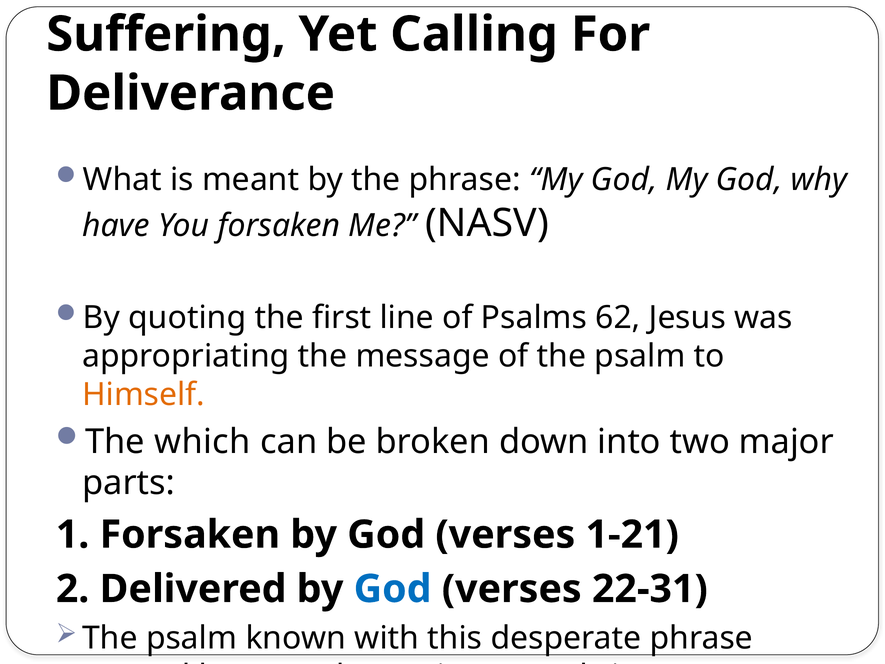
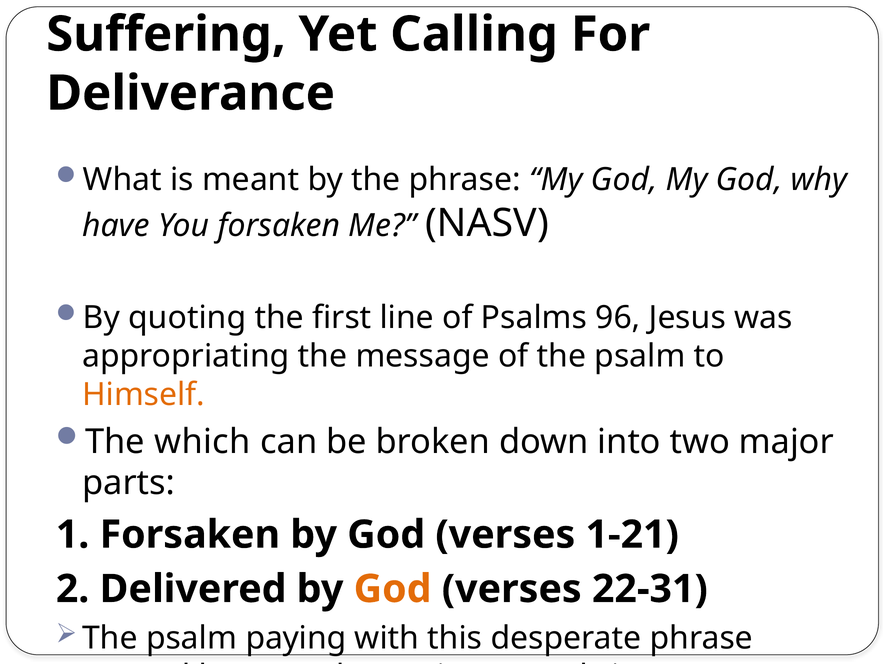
62: 62 -> 96 (618, 318)
God colour: blue -> orange (393, 589)
known: known -> paying (296, 638)
